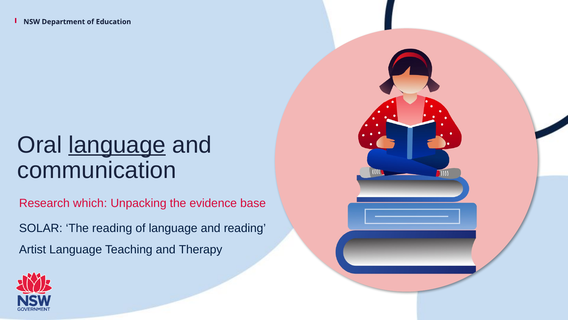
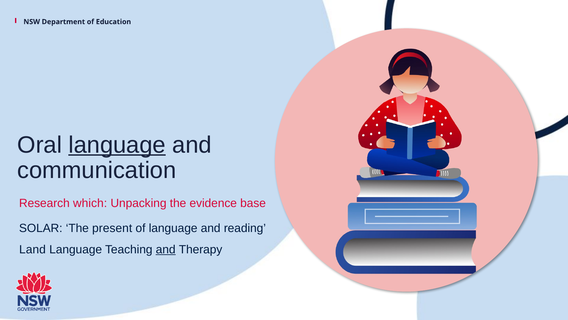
The reading: reading -> present (112, 228)
Artist: Artist -> Land (32, 249)
and underline: none -> present (166, 249)
